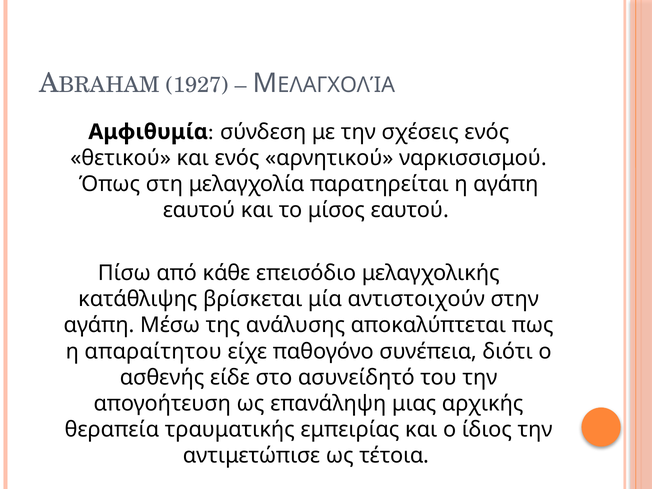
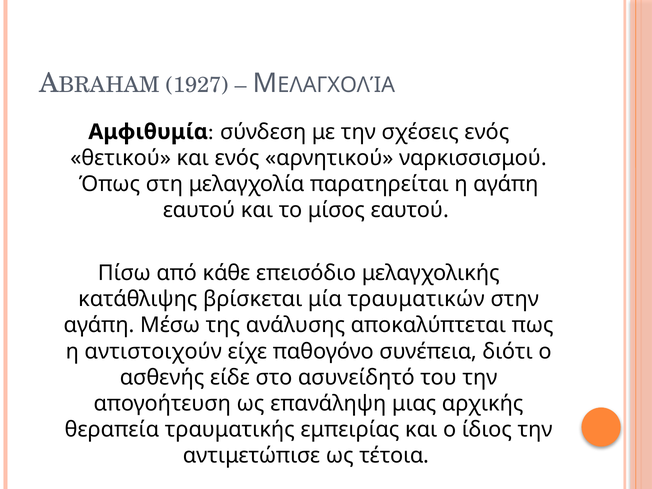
αντιστοιχούν: αντιστοιχούν -> τραυματικών (416, 299)
απαραίτητου: απαραίτητου -> αντιστοιχούν (153, 351)
